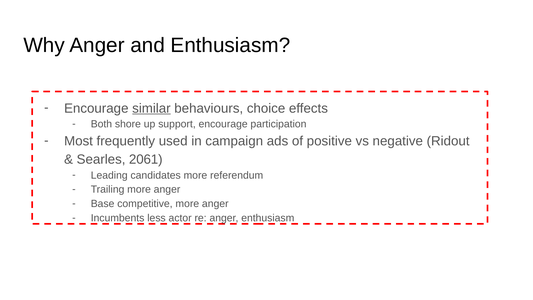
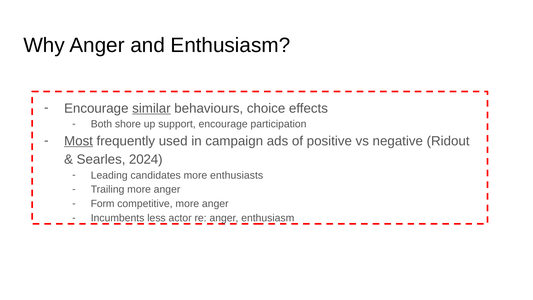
Most underline: none -> present (79, 141)
2061: 2061 -> 2024 (146, 159)
referendum: referendum -> enthusiasts (237, 175)
Base: Base -> Form (103, 204)
